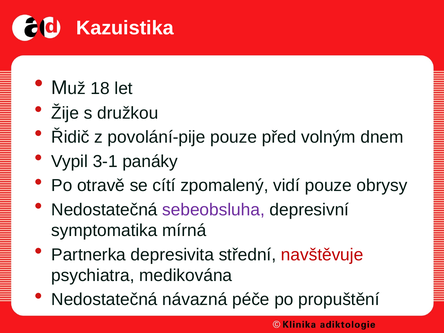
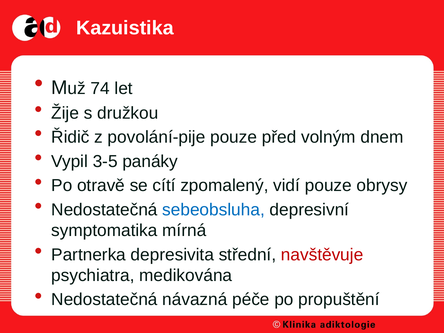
18: 18 -> 74 (100, 88)
3-1: 3-1 -> 3-5 (105, 161)
sebeobsluha colour: purple -> blue (214, 210)
